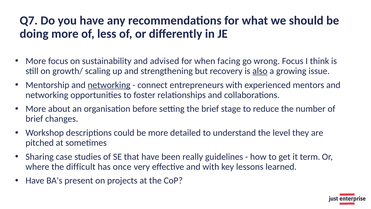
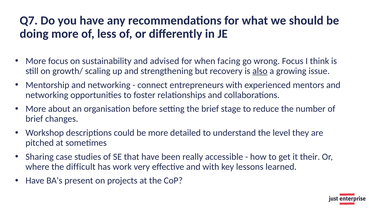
networking underline: present -> none (109, 85)
guidelines: guidelines -> accessible (224, 157)
term: term -> their (310, 157)
once: once -> work (122, 167)
